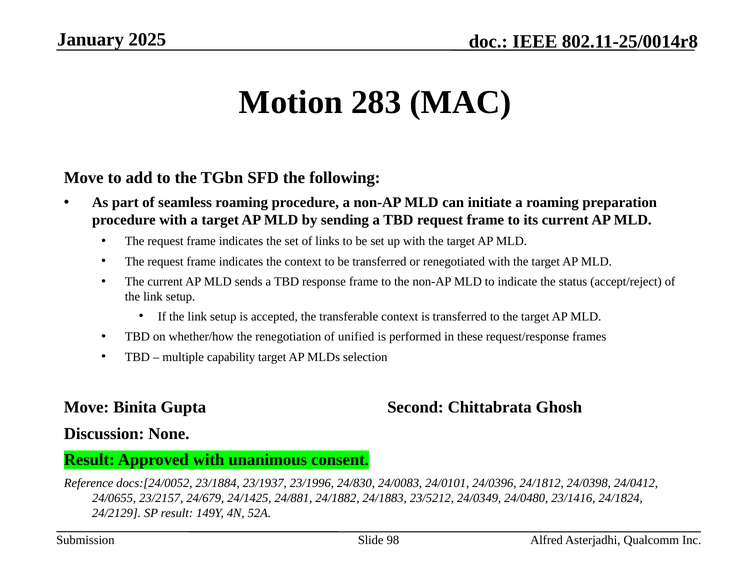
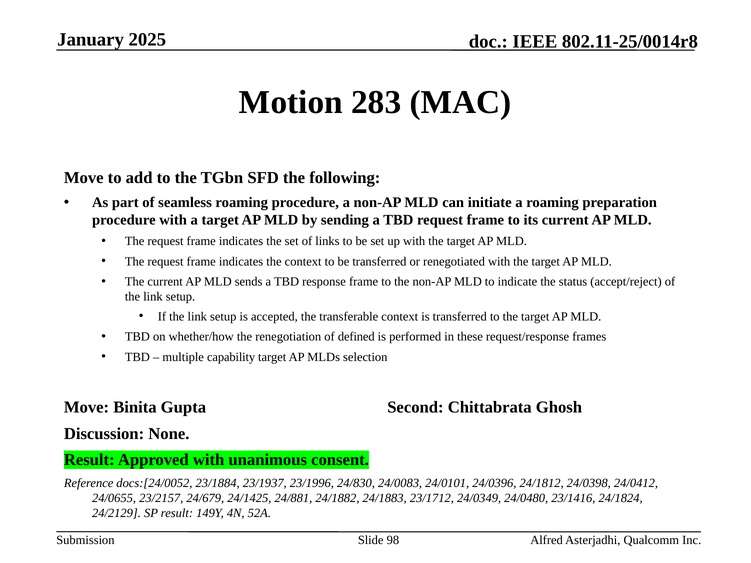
unified: unified -> defined (356, 337)
23/5212: 23/5212 -> 23/1712 (432, 499)
